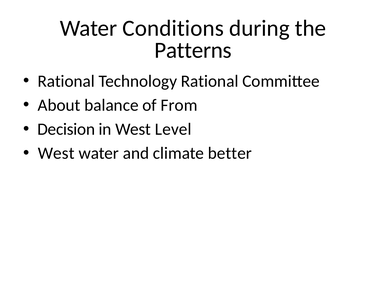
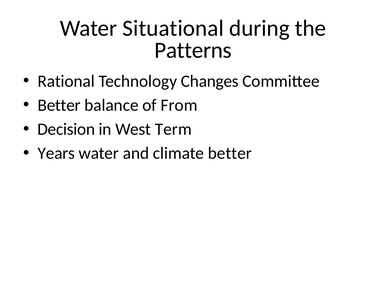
Conditions: Conditions -> Situational (173, 28)
Technology Rational: Rational -> Changes (210, 81)
About: About -> Better (59, 105)
Level: Level -> Term (173, 129)
West: West -> Years (56, 153)
